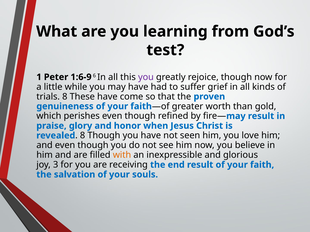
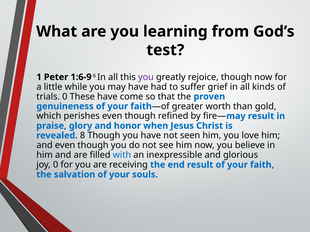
trials 8: 8 -> 0 (65, 97)
with colour: orange -> blue (122, 155)
joy 3: 3 -> 0 (56, 165)
